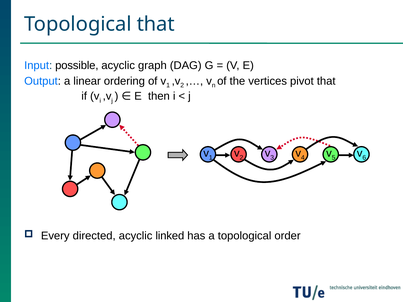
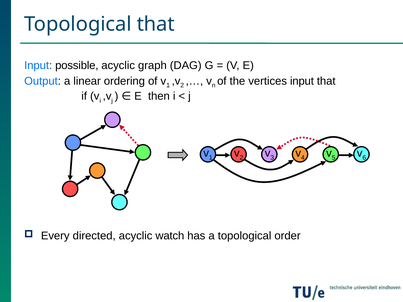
vertices pivot: pivot -> input (302, 81)
linked: linked -> watch (170, 236)
